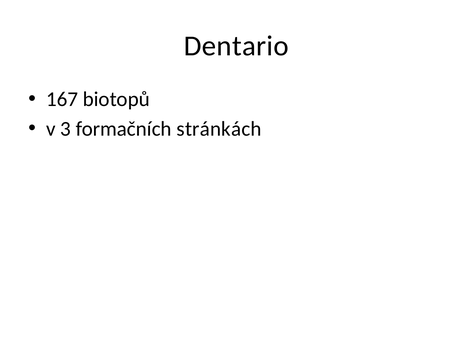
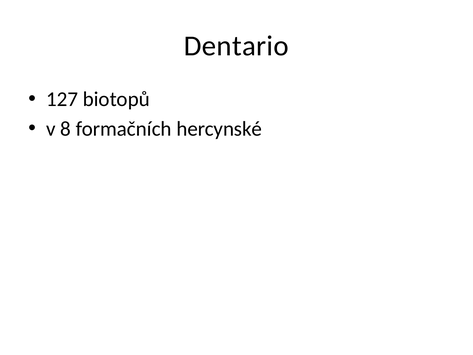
167: 167 -> 127 (62, 99)
3: 3 -> 8 (66, 129)
stránkách: stránkách -> hercynské (219, 129)
